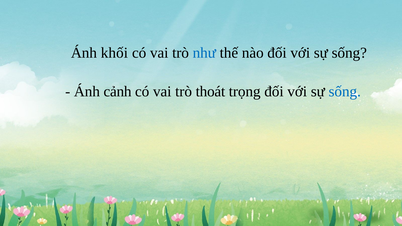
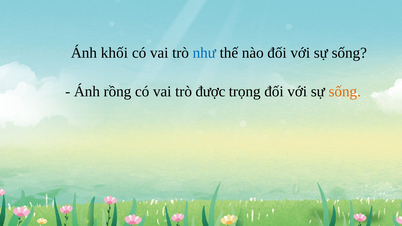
cảnh: cảnh -> rồng (117, 92)
thoát: thoát -> được (210, 92)
sống colour: blue -> orange (345, 92)
